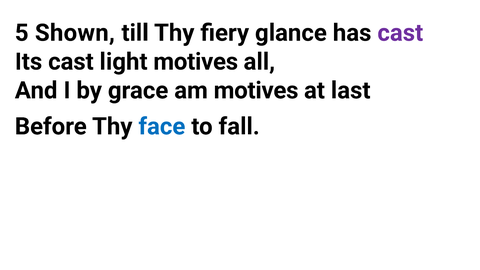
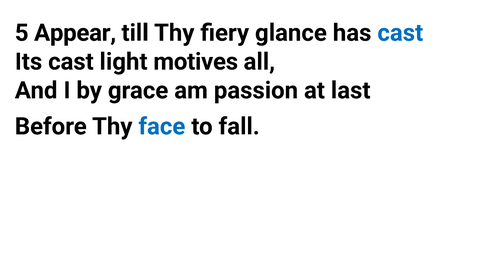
Shown: Shown -> Appear (75, 33)
cast colour: purple -> blue (400, 33)
am motives: motives -> passion (256, 90)
